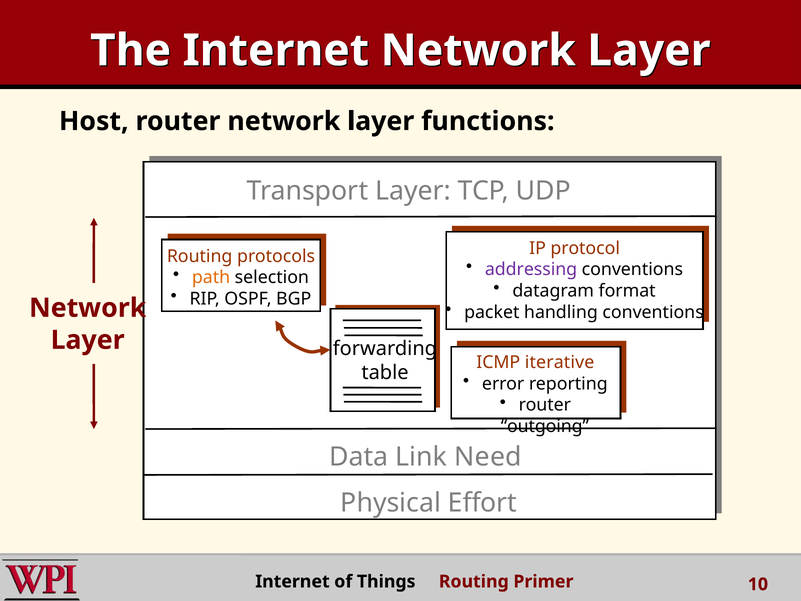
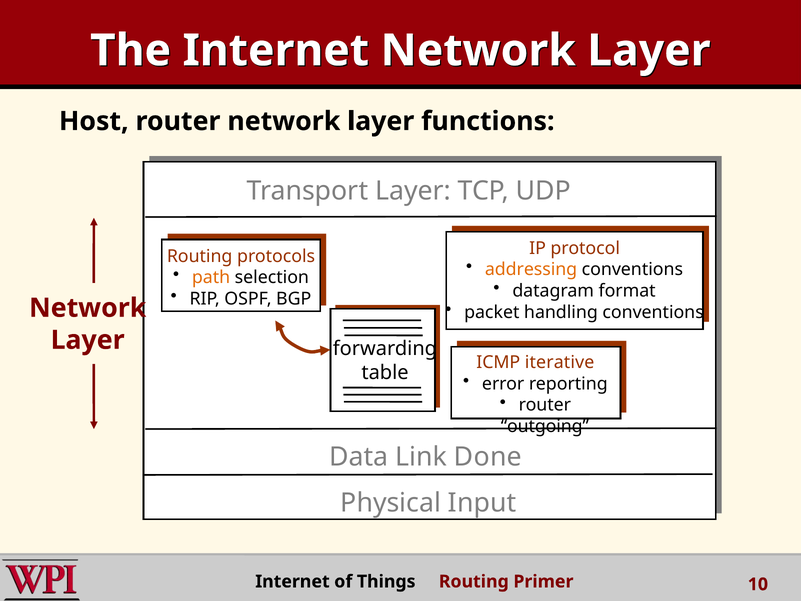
addressing colour: purple -> orange (531, 269)
Need: Need -> Done (488, 457)
Effort: Effort -> Input (482, 503)
